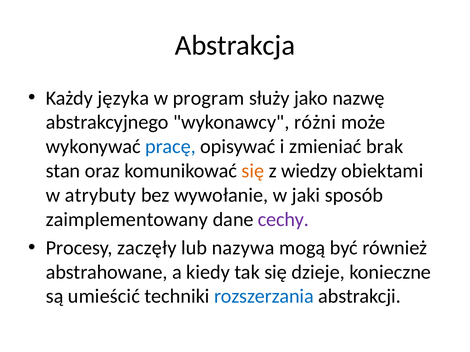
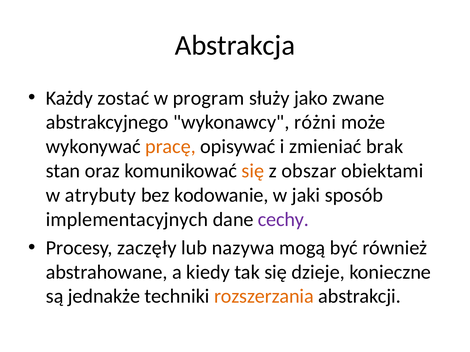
języka: języka -> zostać (123, 98)
nazwę: nazwę -> zwane (358, 98)
pracę colour: blue -> orange (170, 147)
wiedzy: wiedzy -> obszar (309, 171)
wywołanie: wywołanie -> kodowanie (221, 195)
zaimplementowany: zaimplementowany -> implementacyjnych (127, 220)
umieścić: umieścić -> jednakże (104, 297)
rozszerzania colour: blue -> orange (264, 297)
